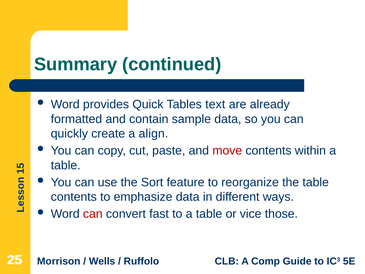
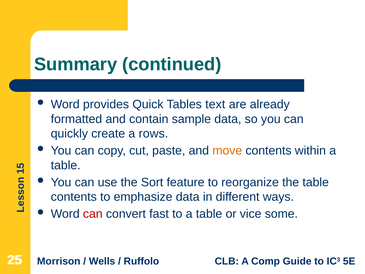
align: align -> rows (153, 133)
move colour: red -> orange (227, 151)
those: those -> some (281, 214)
